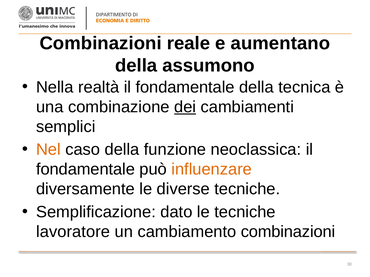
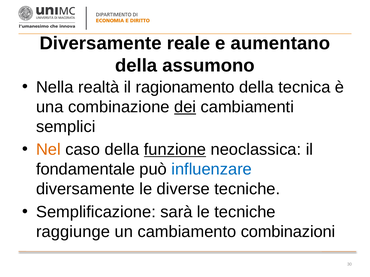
Combinazioni: Combinazioni -> Diversamente (101, 43)
realtà il fondamentale: fondamentale -> ragionamento (185, 87)
funzione underline: none -> present (175, 150)
influenzare colour: orange -> blue (212, 170)
dato: dato -> sarà (176, 212)
lavoratore: lavoratore -> raggiunge (73, 232)
